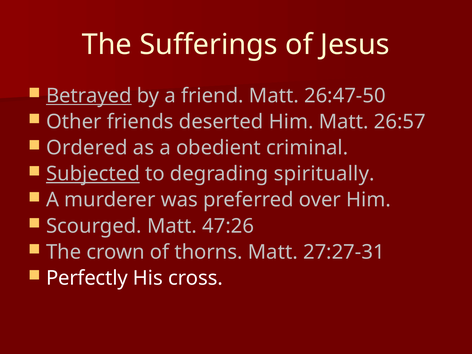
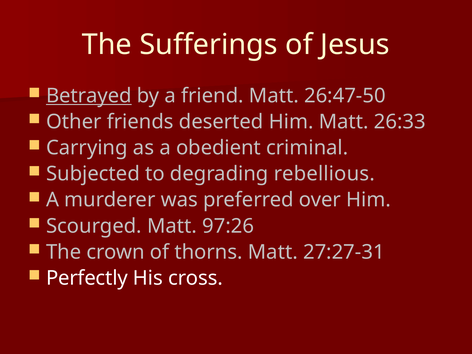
26:57: 26:57 -> 26:33 (400, 122)
Ordered: Ordered -> Carrying (87, 148)
Subjected underline: present -> none (93, 174)
spiritually: spiritually -> rebellious (324, 174)
47:26: 47:26 -> 97:26 (228, 226)
